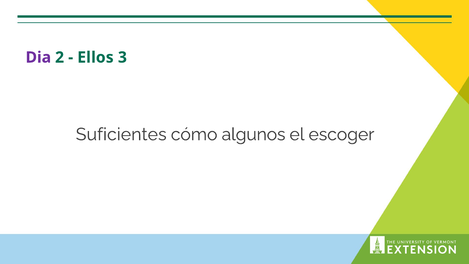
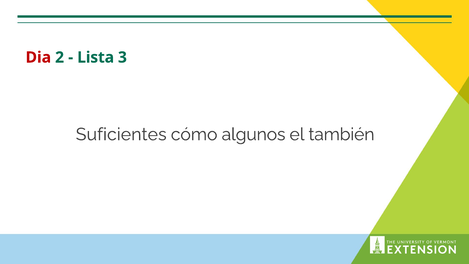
Dia colour: purple -> red (38, 57)
Ellos: Ellos -> Lista (96, 57)
escoger: escoger -> también (342, 134)
